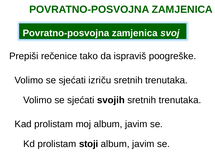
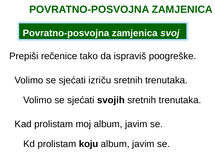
stoji: stoji -> koju (89, 144)
